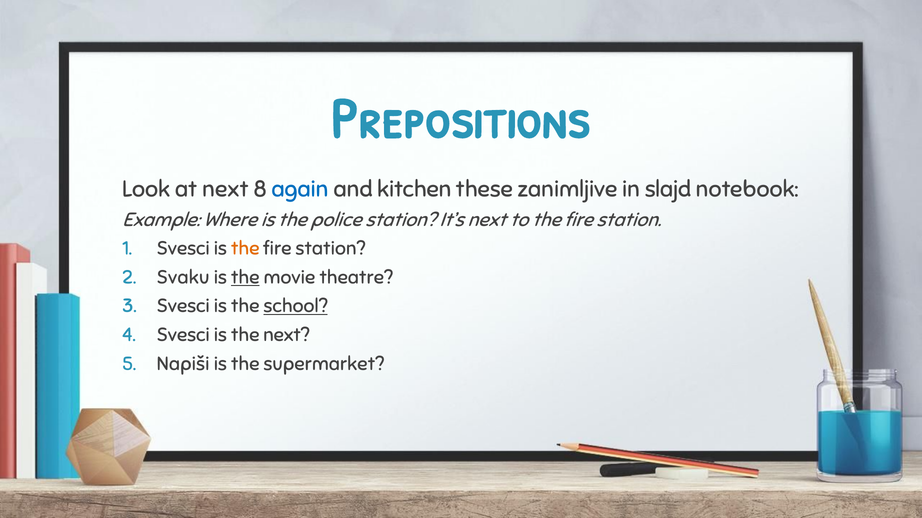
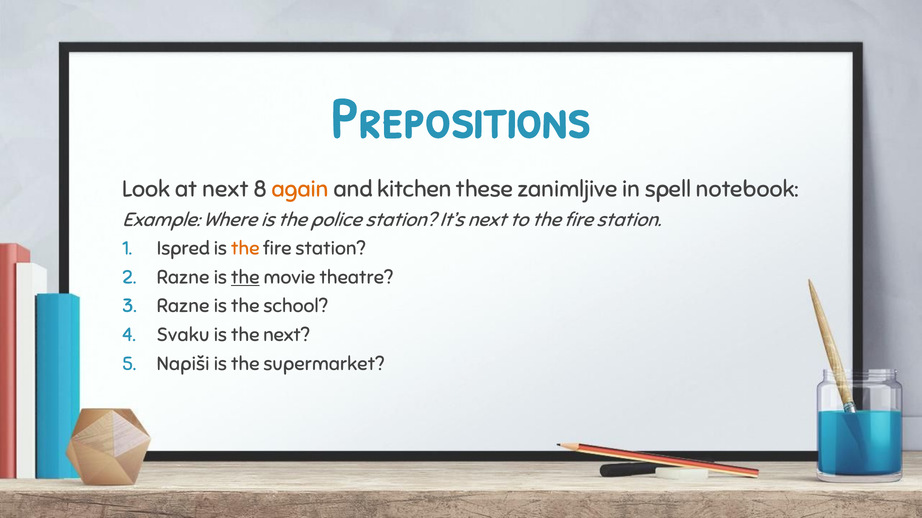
again colour: blue -> orange (300, 189)
slajd: slajd -> spell (668, 189)
Svesci: Svesci -> Ispred (183, 249)
Svaku: Svaku -> Razne (183, 278)
Svesci: Svesci -> Razne (183, 307)
school underline: present -> none (296, 307)
Svesci: Svesci -> Svaku (183, 335)
